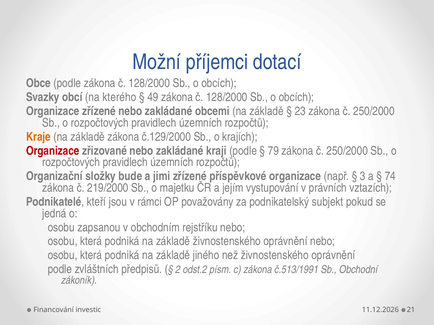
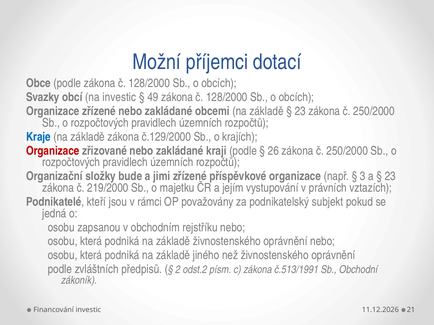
na kterého: kterého -> investic (119, 97)
Kraje colour: orange -> blue (38, 137)
79: 79 -> 26 (273, 151)
74: 74 -> 23 (390, 177)
